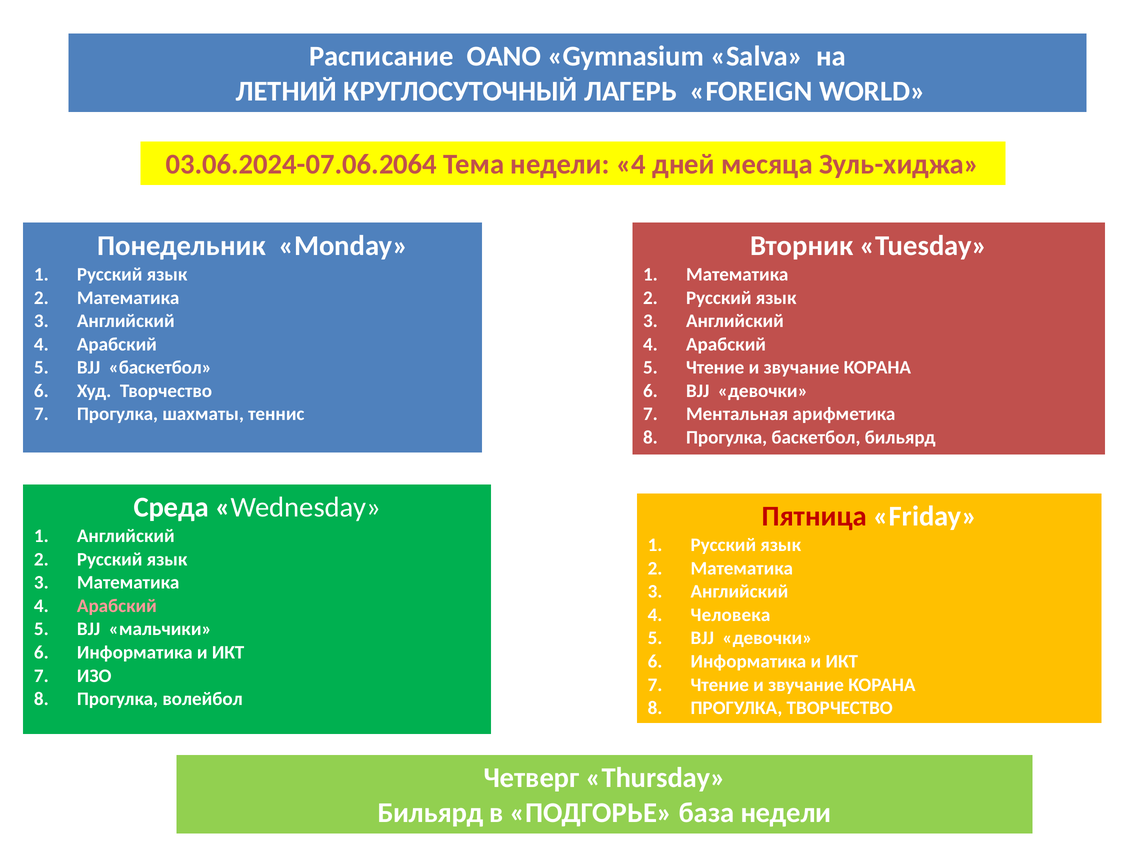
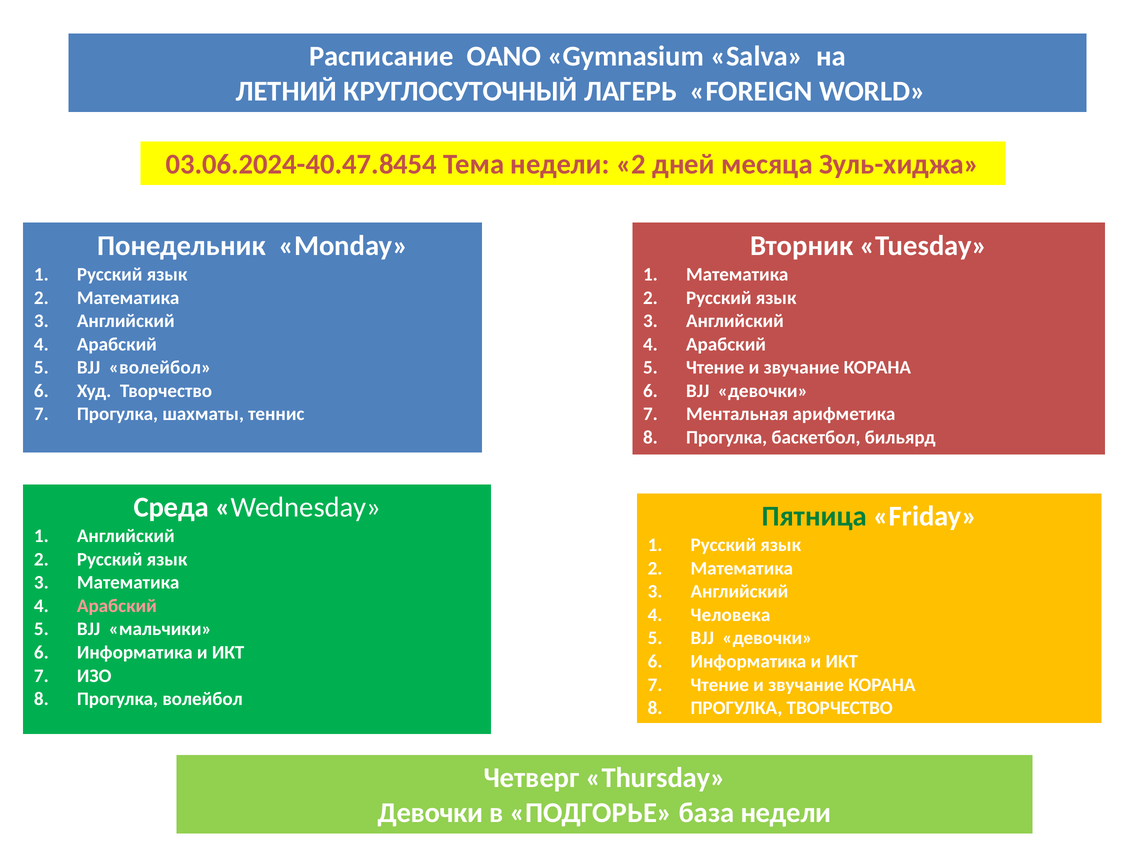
03.06.2024-07.06.2064: 03.06.2024-07.06.2064 -> 03.06.2024-40.47.8454 (301, 165)
недели 4: 4 -> 2 (631, 165)
BJJ баскетбол: баскетбол -> волейбол (160, 368)
Пятница colour: red -> green (814, 516)
Бильярд: Бильярд -> Девочки (431, 813)
